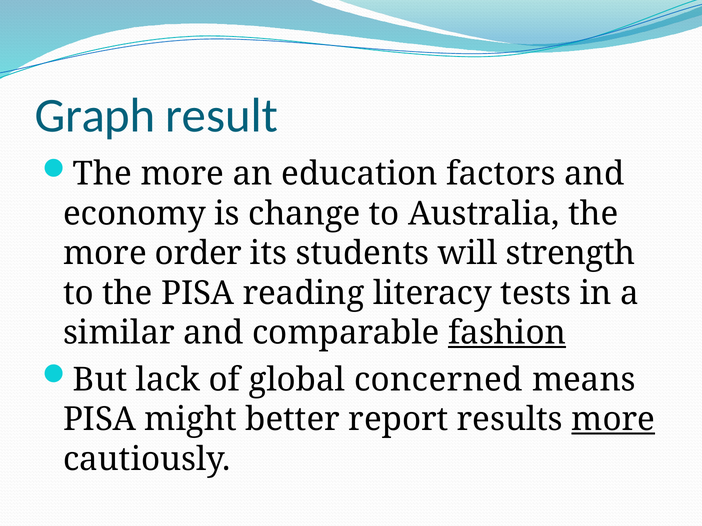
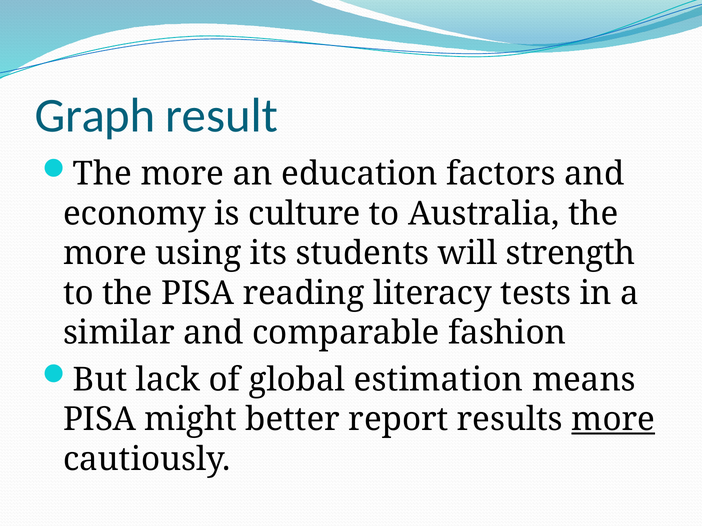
change: change -> culture (305, 214)
order: order -> using (198, 254)
fashion underline: present -> none (507, 333)
concerned: concerned -> estimation (438, 380)
